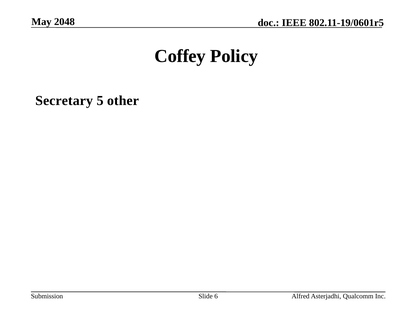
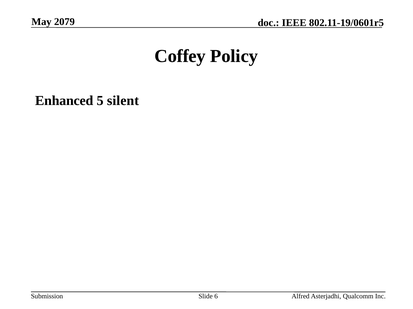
2048: 2048 -> 2079 (64, 22)
Secretary: Secretary -> Enhanced (64, 101)
other: other -> silent (123, 101)
